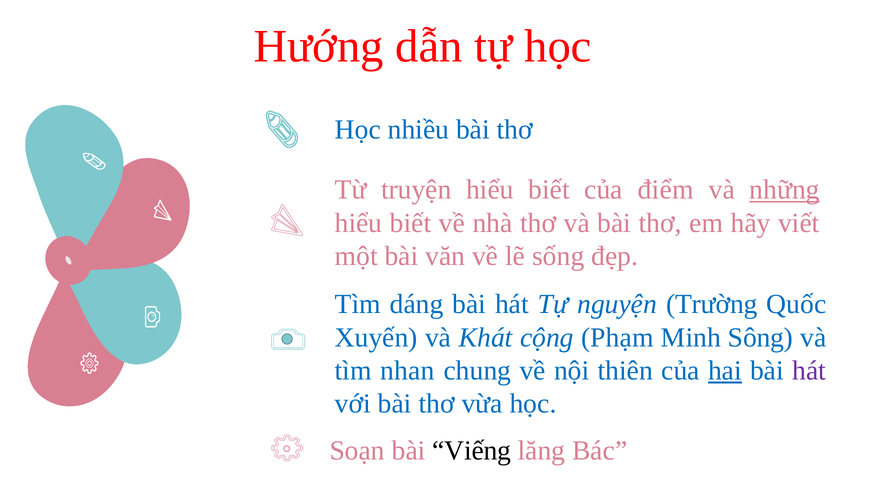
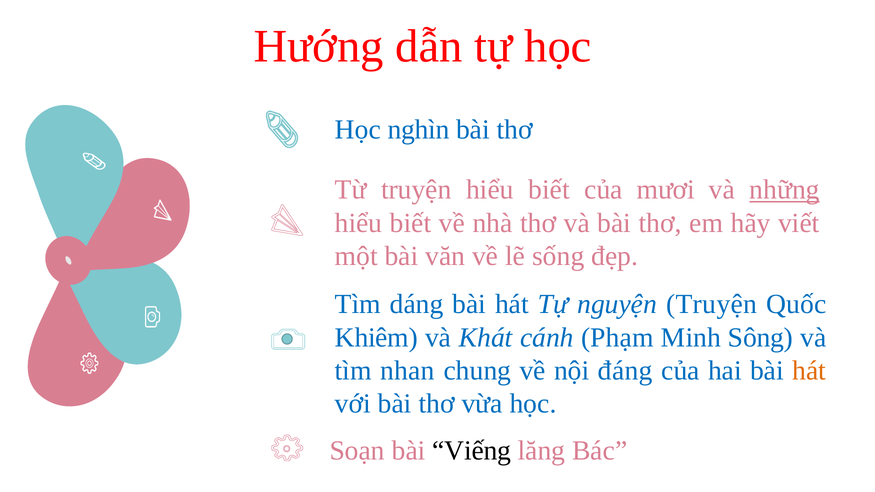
nhiều: nhiều -> nghìn (419, 130)
điểm: điểm -> mươi (666, 190)
nguyện Trường: Trường -> Truyện (712, 304)
Xuyến: Xuyến -> Khiêm (376, 338)
cộng: cộng -> cánh (547, 338)
thiên: thiên -> đáng (625, 371)
hai underline: present -> none (725, 371)
hát colour: purple -> orange (809, 371)
